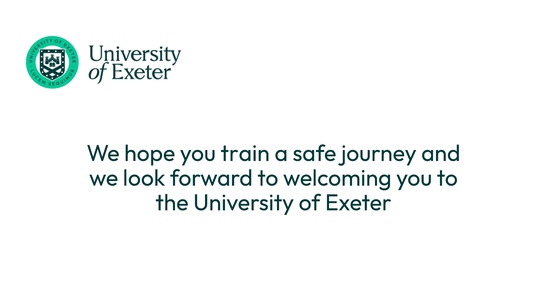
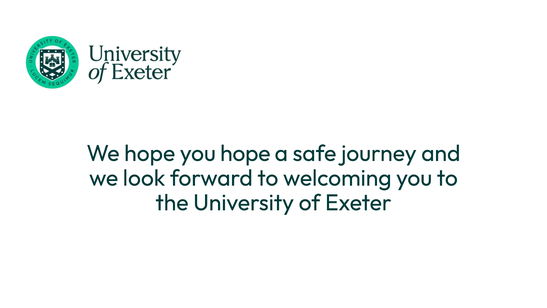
you train: train -> hope (245, 153)
